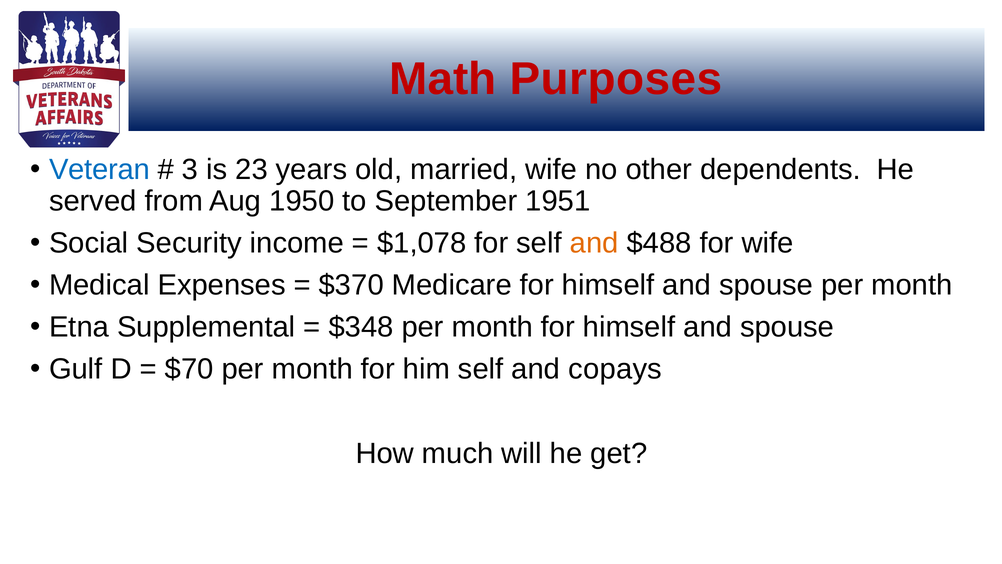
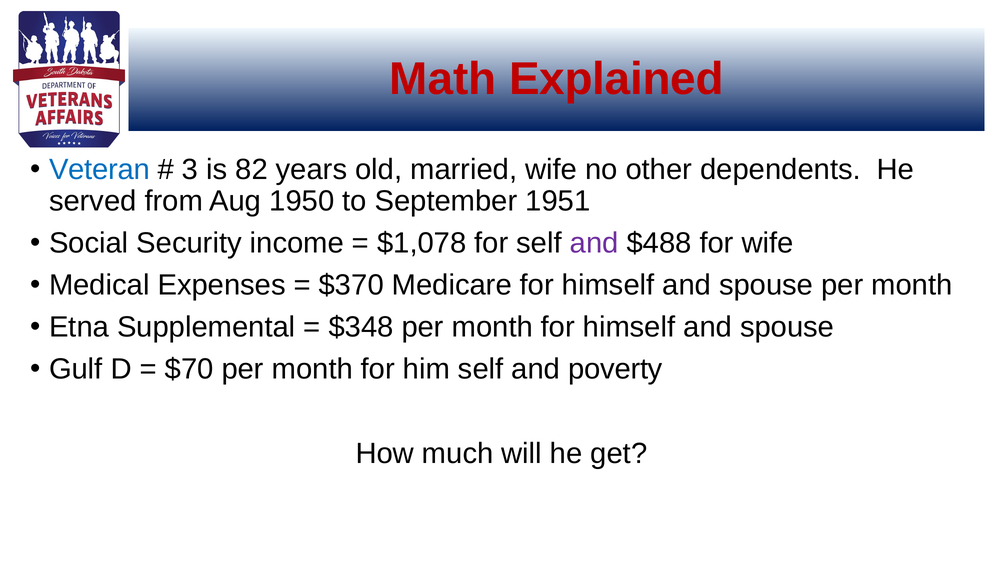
Purposes: Purposes -> Explained (616, 79)
23: 23 -> 82 (252, 169)
and colour: orange -> purple (594, 243)
copays: copays -> poverty (615, 369)
